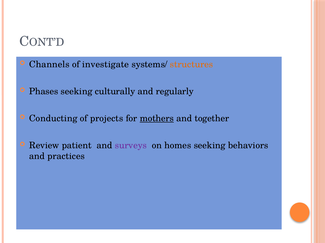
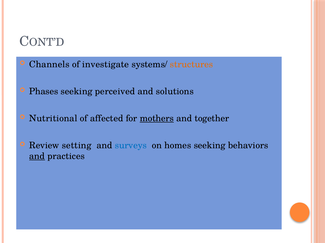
culturally: culturally -> perceived (115, 92)
regularly: regularly -> solutions (175, 92)
Conducting: Conducting -> Nutritional (53, 119)
projects: projects -> affected (107, 119)
patient: patient -> setting (77, 146)
surveys colour: purple -> blue (131, 146)
and underline: none -> present (37, 157)
